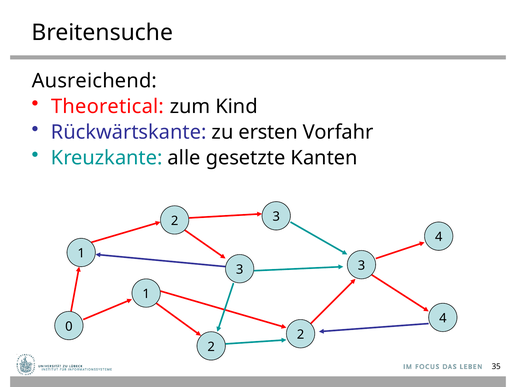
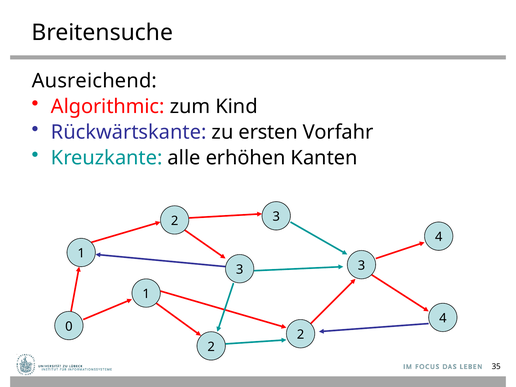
Theoretical: Theoretical -> Algorithmic (108, 107)
gesetzte: gesetzte -> erhöhen (246, 158)
